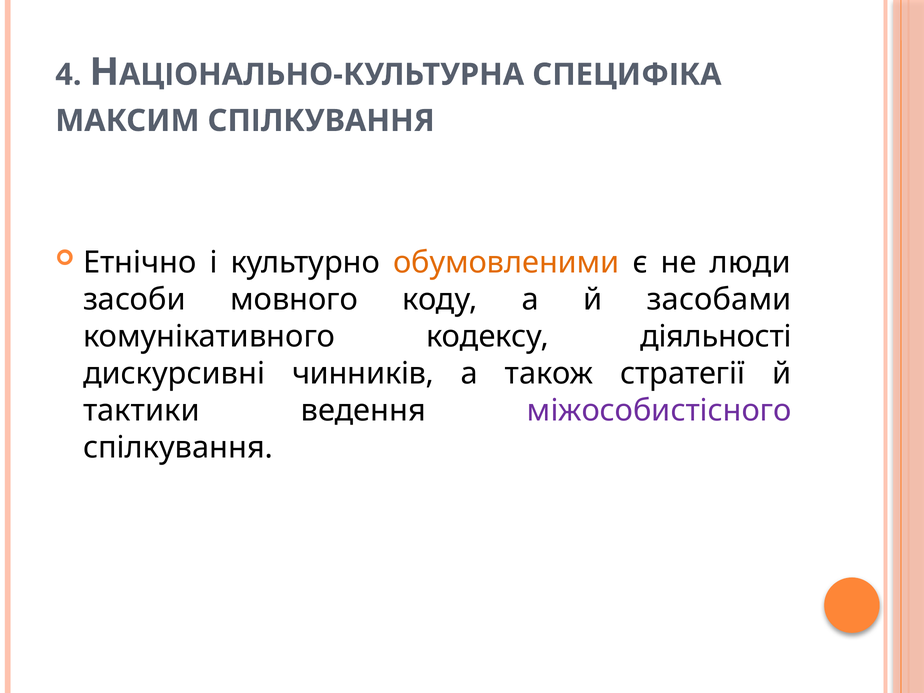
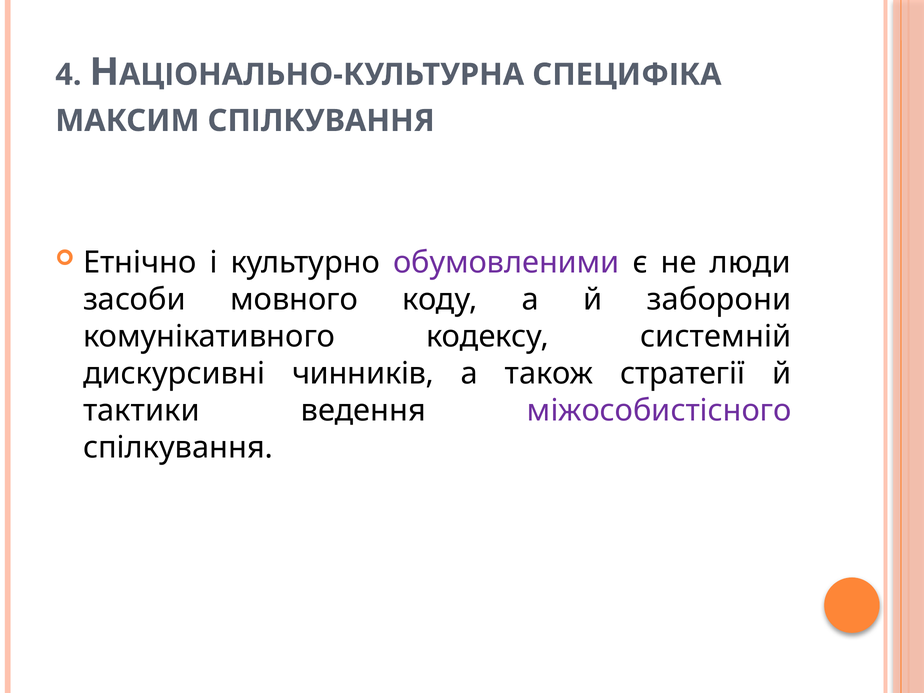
обумовленими colour: orange -> purple (506, 263)
засобами: засобами -> заборони (719, 300)
діяльності: діяльності -> системній (716, 336)
